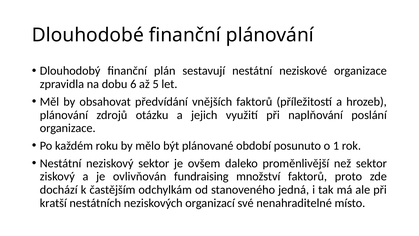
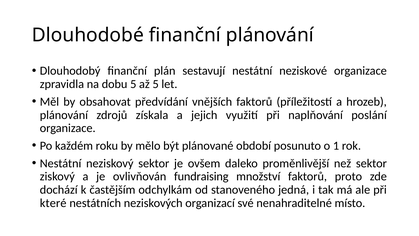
dobu 6: 6 -> 5 (133, 84)
otázku: otázku -> získala (152, 115)
kratší: kratší -> které (53, 203)
